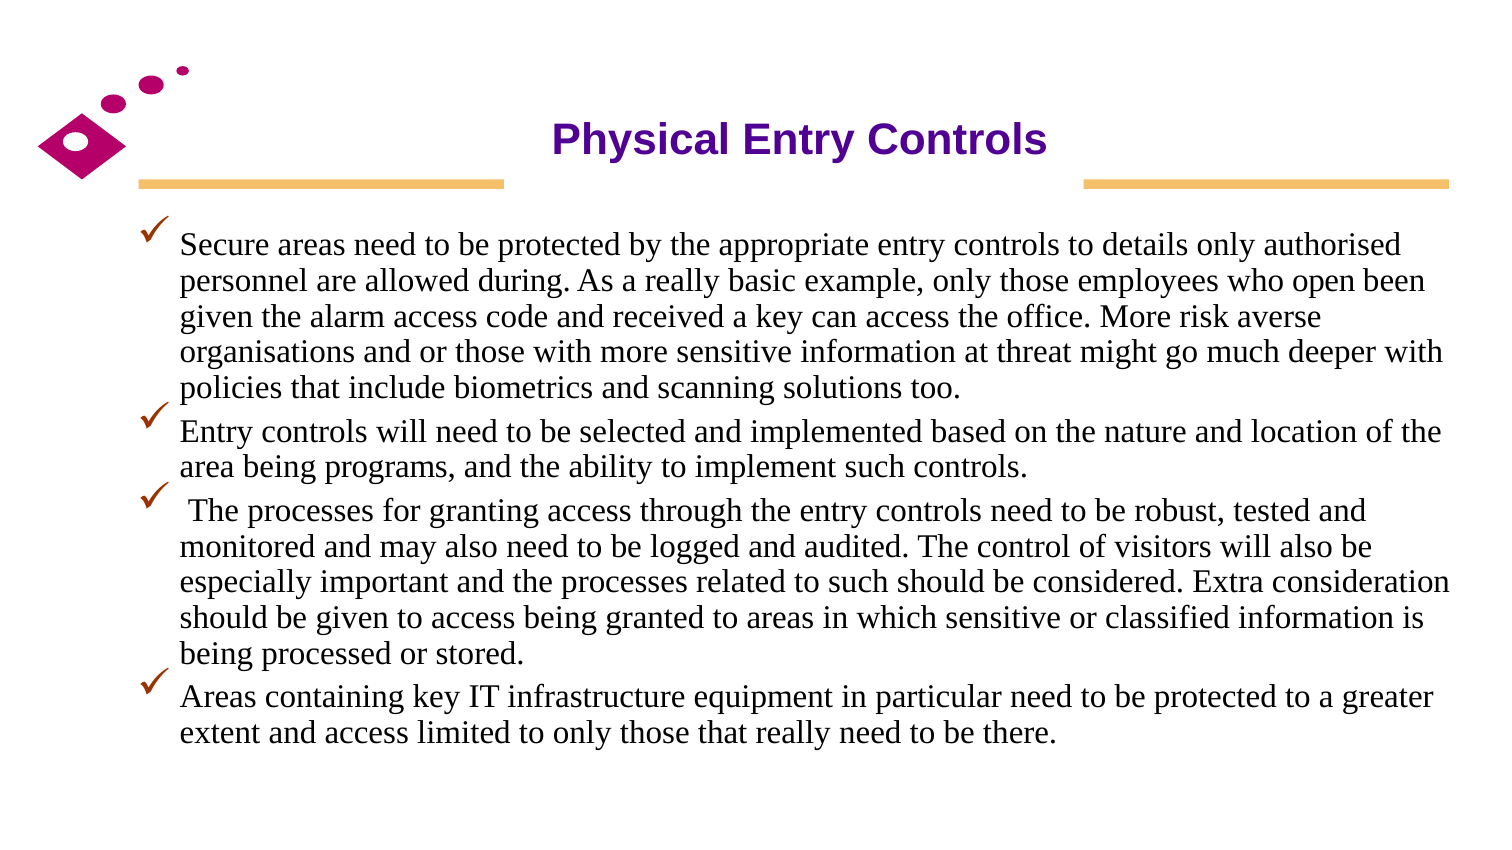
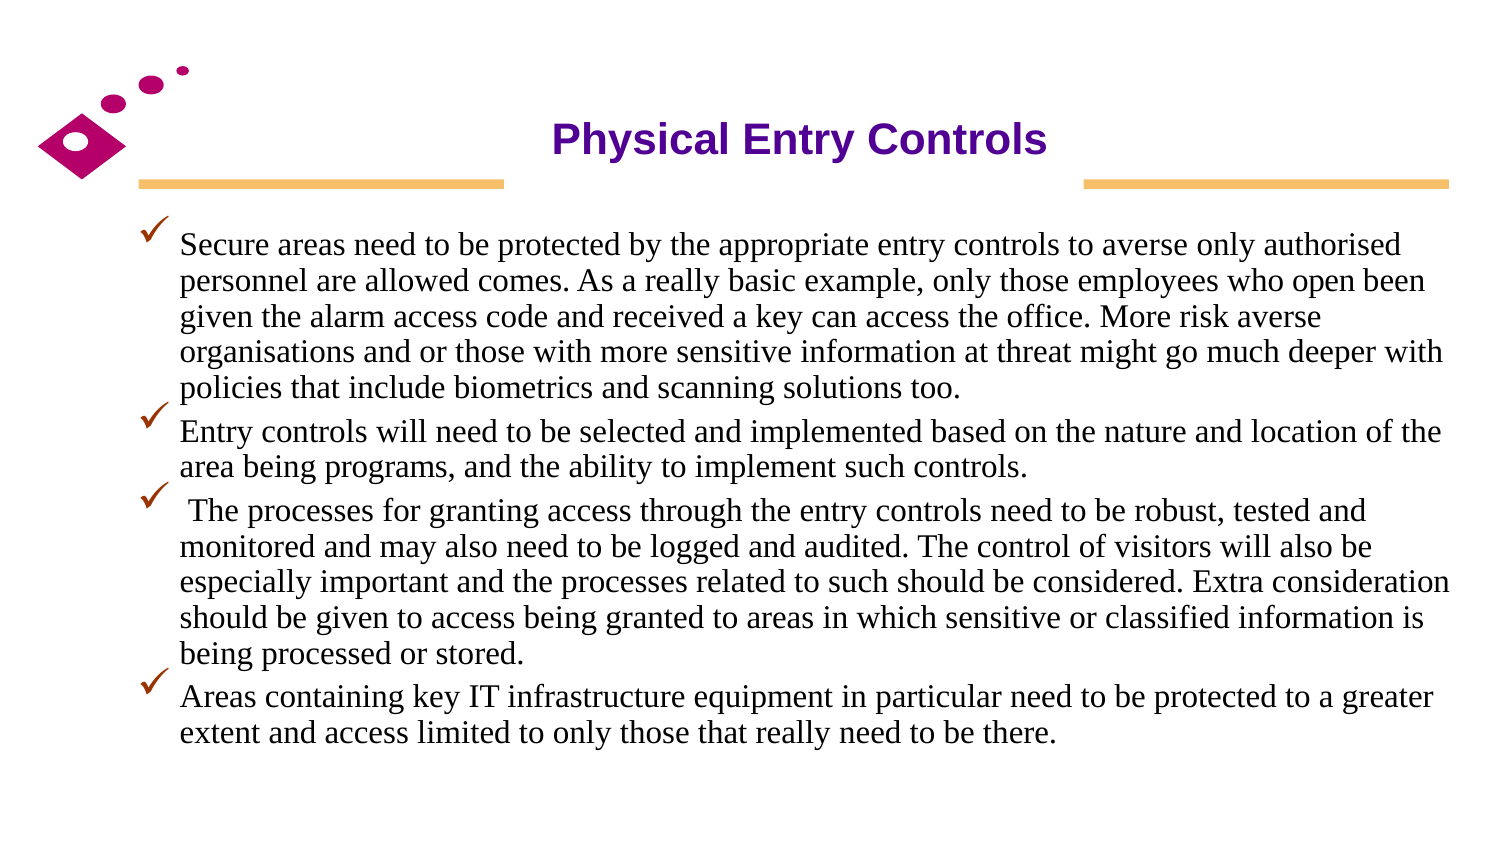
to details: details -> averse (1145, 245)
during: during -> comes (524, 281)
